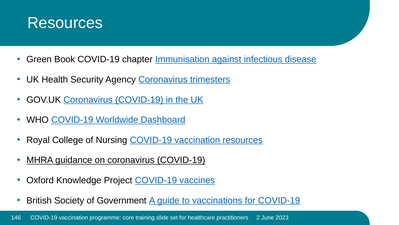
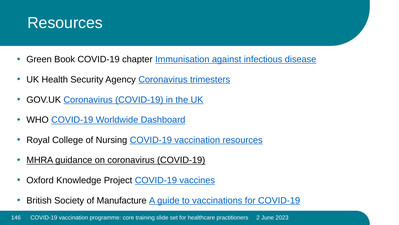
Government: Government -> Manufacture (122, 200)
